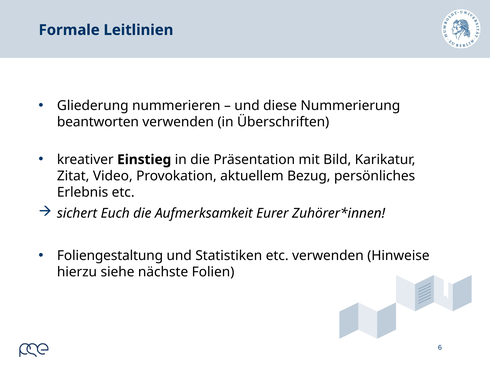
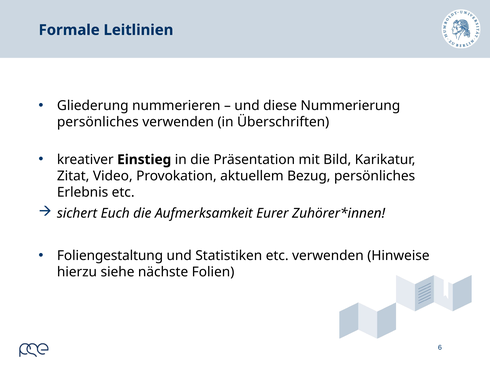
beantworten: beantworten -> persönliches (98, 122)
